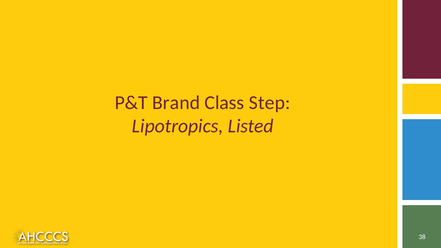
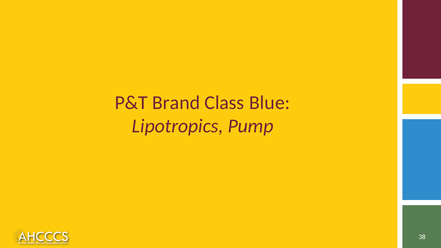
Step: Step -> Blue (270, 103)
Listed: Listed -> Pump (251, 126)
